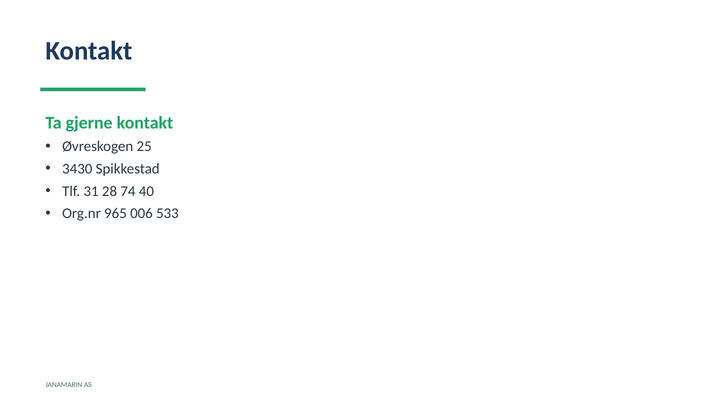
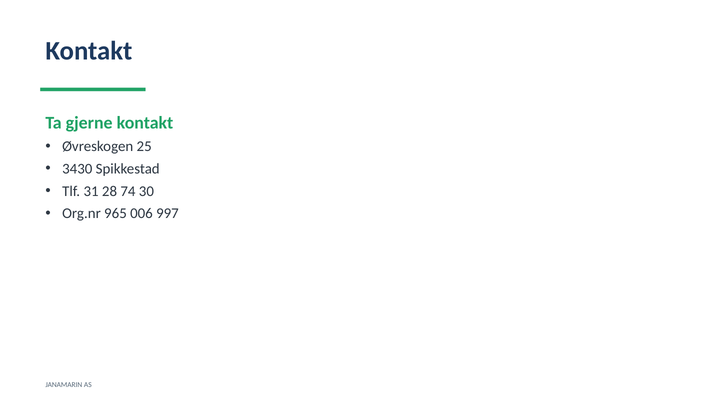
40: 40 -> 30 (146, 191)
533: 533 -> 997 (167, 214)
